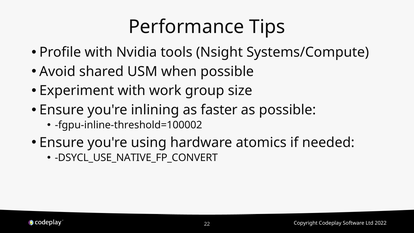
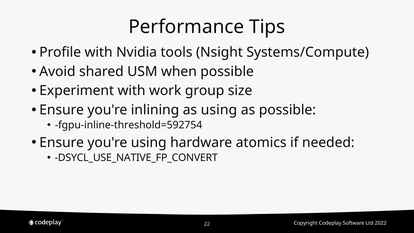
as faster: faster -> using (219, 110)
fgpu-inline-threshold=100002: fgpu-inline-threshold=100002 -> fgpu-inline-threshold=592754 (129, 125)
